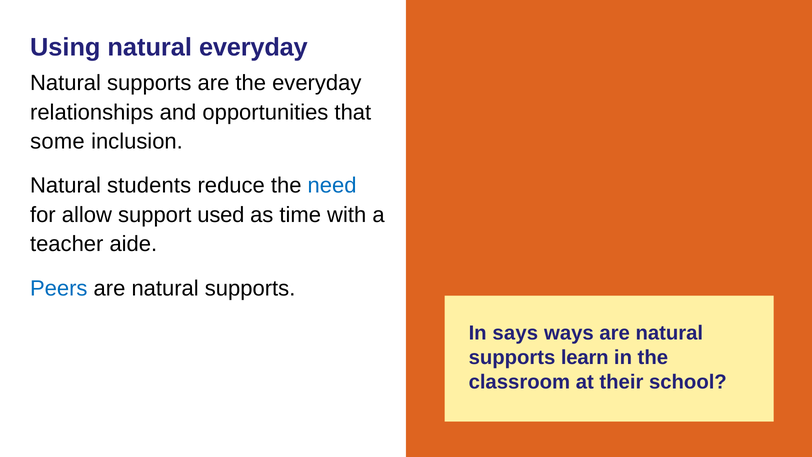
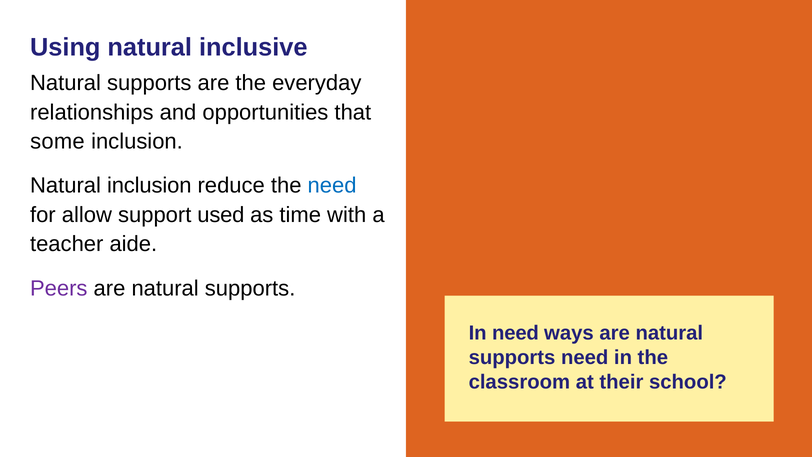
natural everyday: everyday -> inclusive (253, 47)
Natural students: students -> inclusion (149, 186)
Peers colour: blue -> purple (59, 288)
In says: says -> need (515, 333)
supports learn: learn -> need (585, 357)
